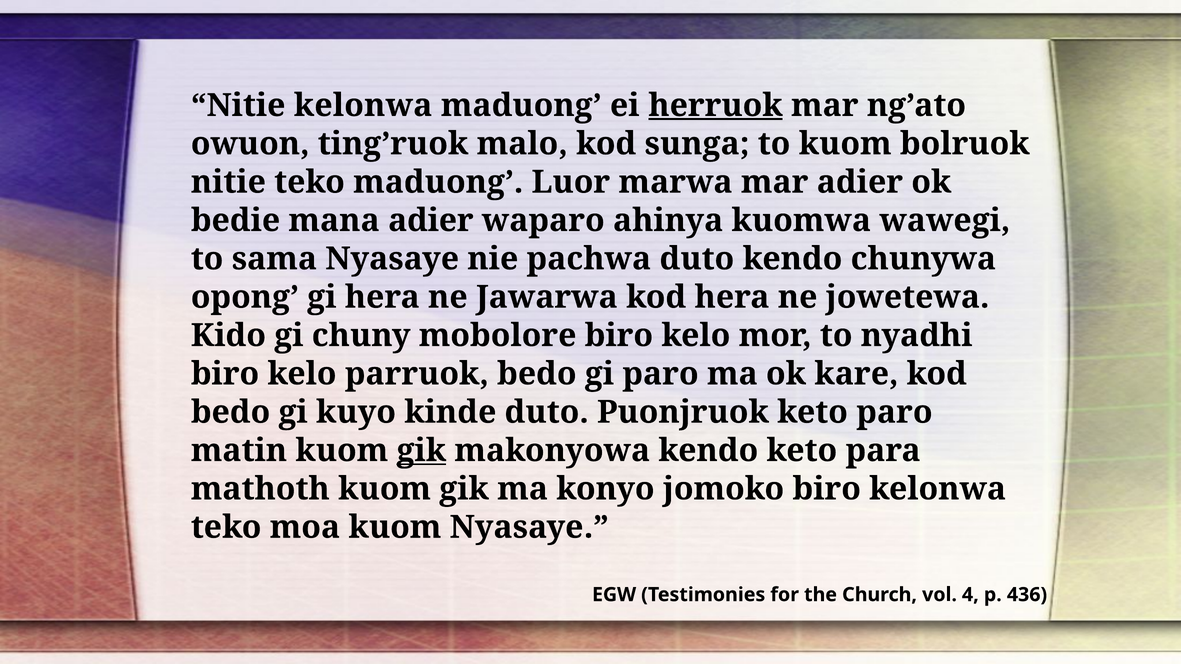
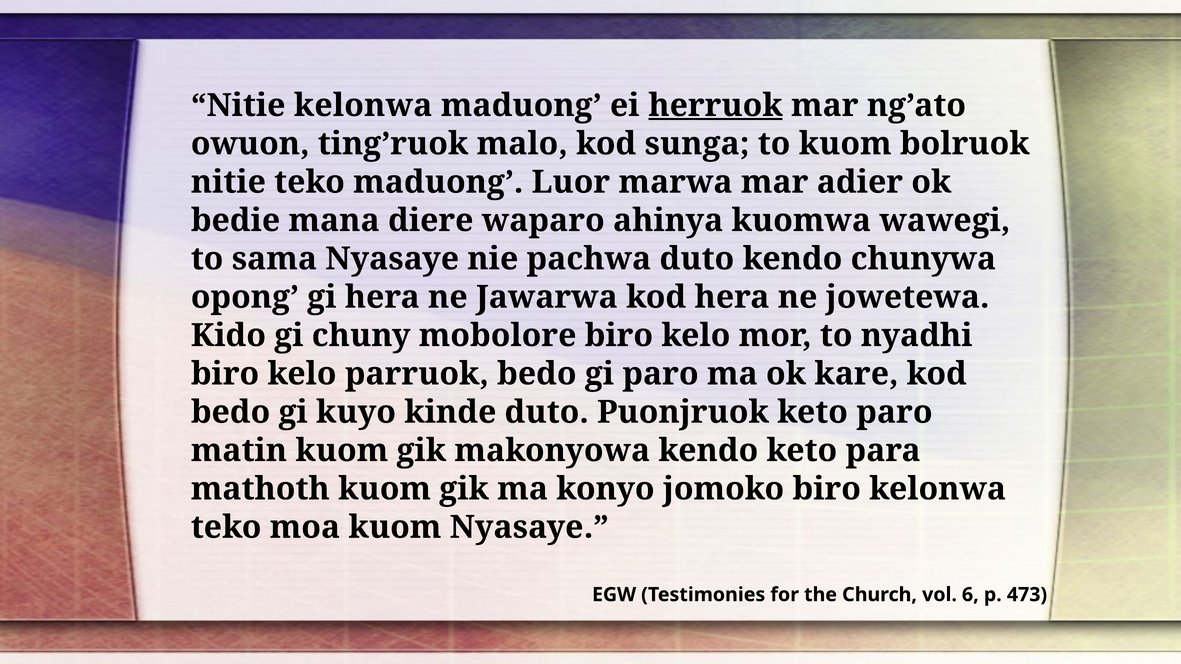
mana adier: adier -> diere (431, 221)
gik underline: present -> none (421, 451)
4: 4 -> 6 (970, 595)
436: 436 -> 473 (1027, 595)
